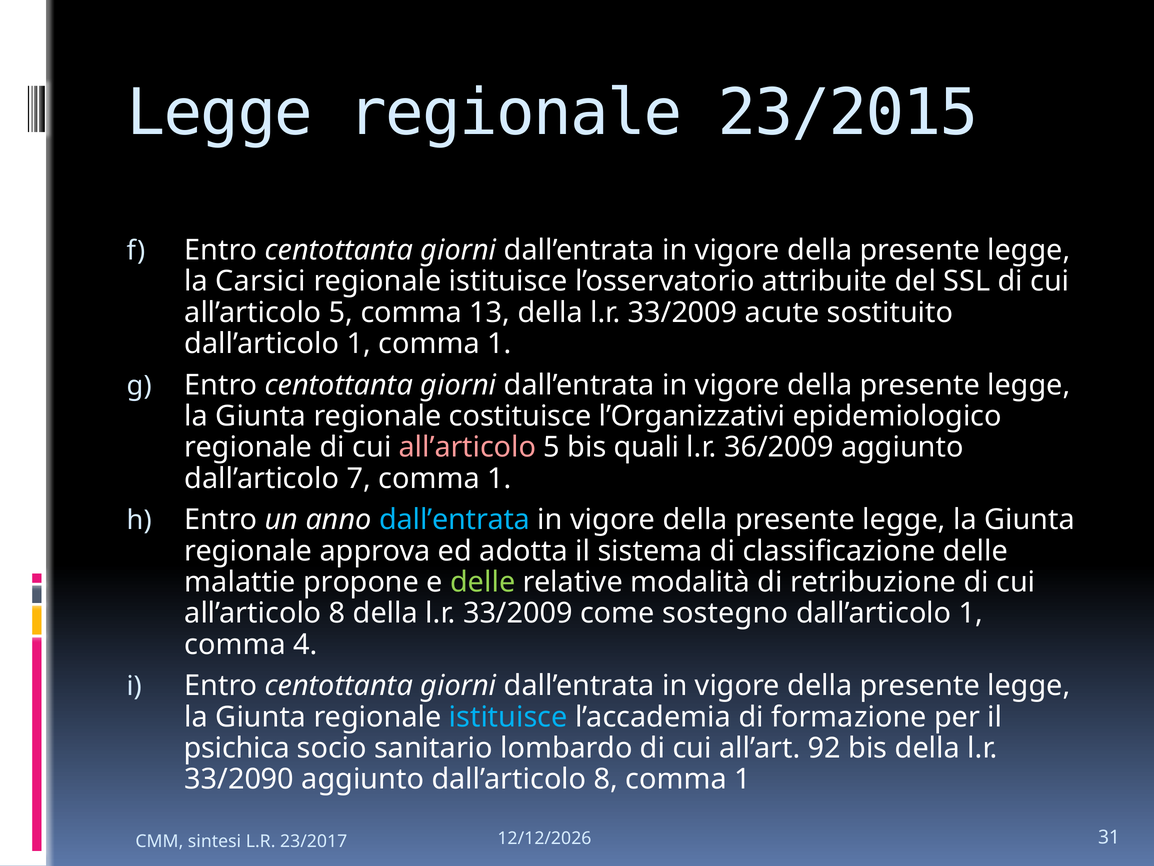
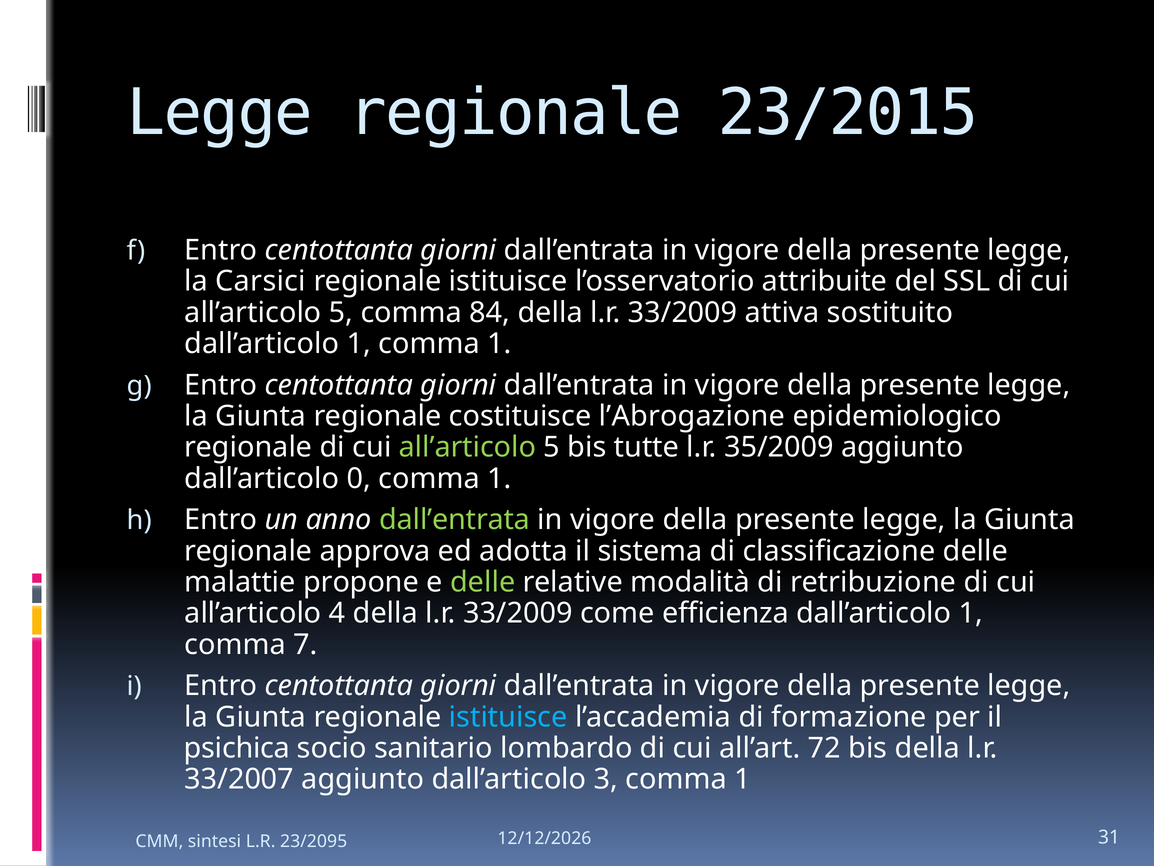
13: 13 -> 84 (490, 312)
acute: acute -> attiva (782, 312)
l’Organizzativi: l’Organizzativi -> l’Abrogazione (692, 416)
all’articolo colour: pink -> light green (467, 447)
quali: quali -> tutte (646, 447)
36/2009: 36/2009 -> 35/2009 (779, 447)
7: 7 -> 0 (359, 478)
dall’entrata colour: light blue -> light green (455, 520)
all’articolo 8: 8 -> 4 (337, 613)
sostegno: sostegno -> efficienza (725, 613)
4: 4 -> 7 (305, 644)
92: 92 -> 72 (824, 748)
33/2090: 33/2090 -> 33/2007 (239, 779)
dall’articolo 8: 8 -> 3 (606, 779)
23/2017: 23/2017 -> 23/2095 (314, 841)
